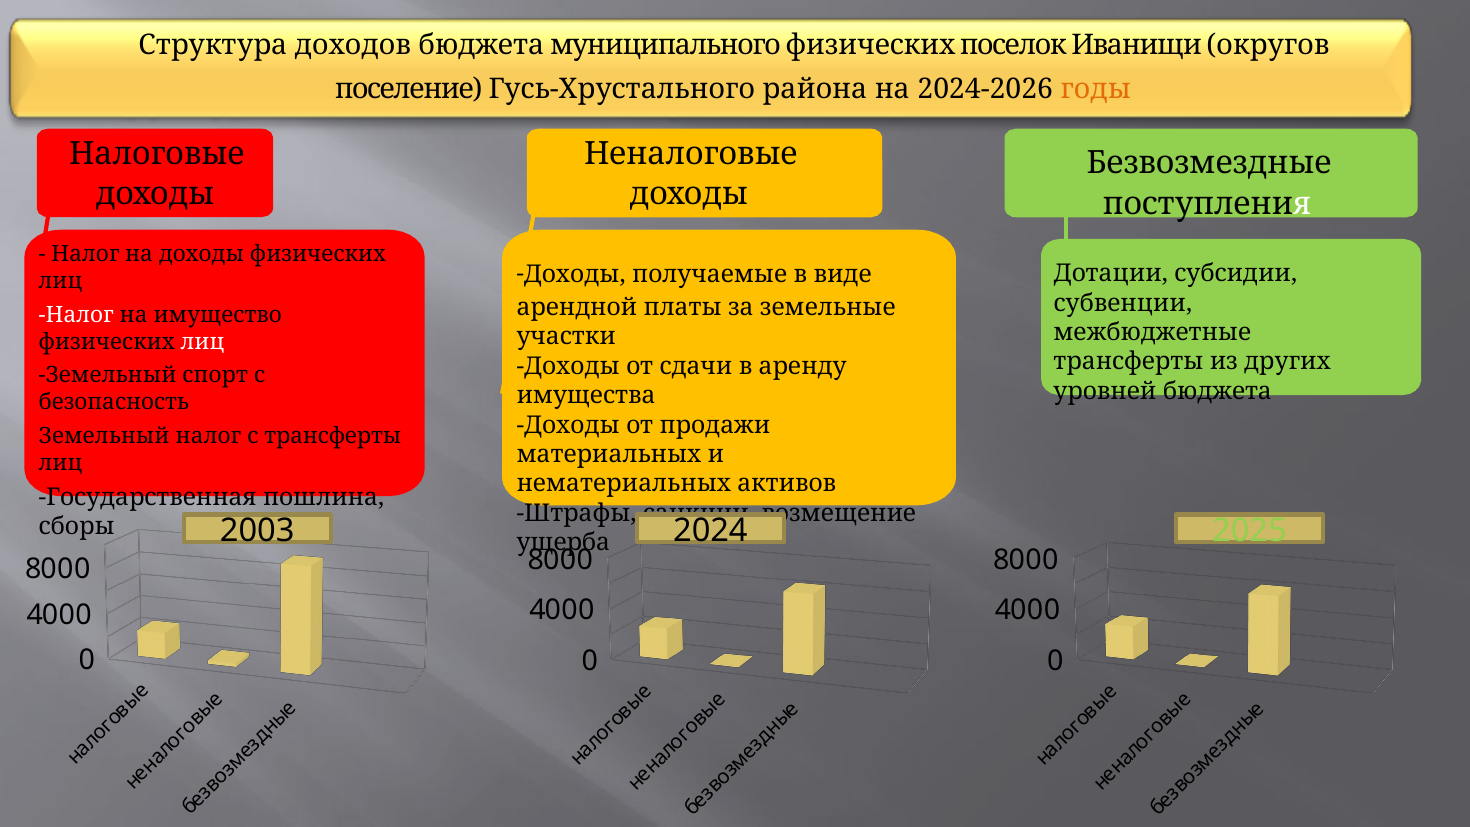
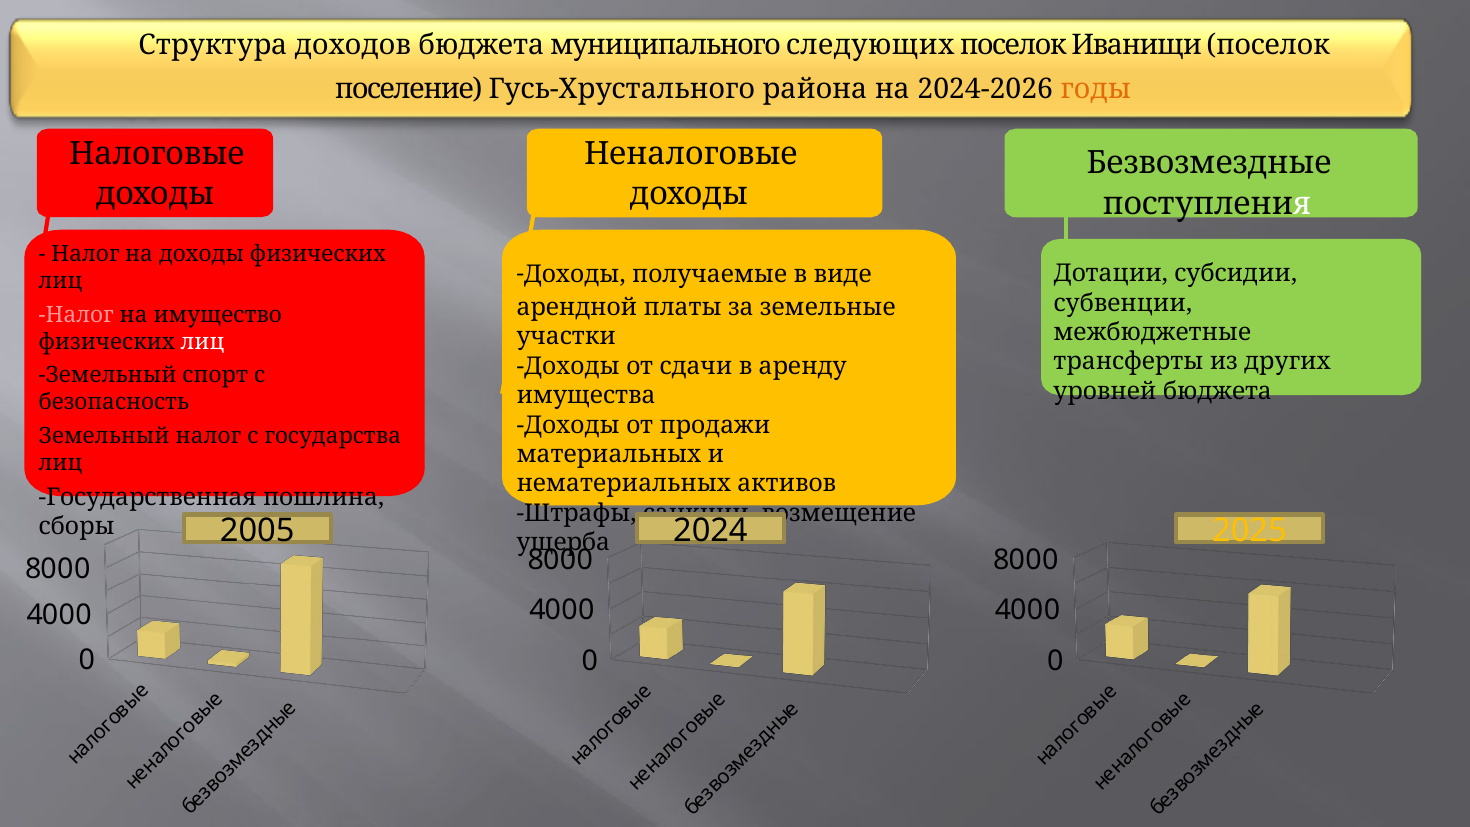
муниципального физических: физических -> следующих (870, 45)
Иванищи округов: округов -> поселок (1268, 45)
Налог colour: white -> pink (76, 315)
с трансферты: трансферты -> государства (333, 436)
2003: 2003 -> 2005 (257, 530)
2025 colour: light green -> yellow (1249, 530)
